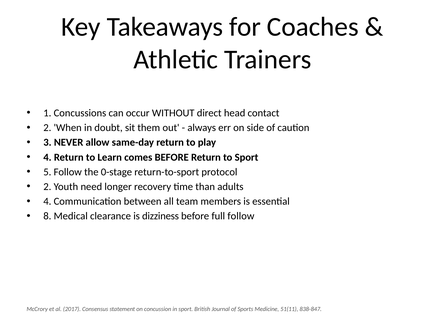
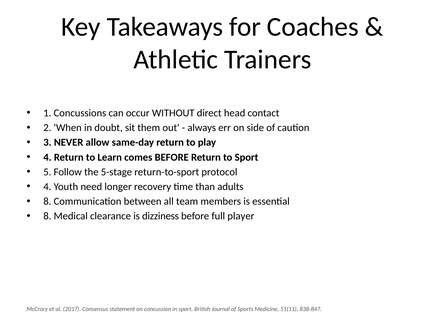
0-stage: 0-stage -> 5-stage (116, 172)
2: 2 -> 4 (47, 187)
4: 4 -> 8 (47, 201)
full follow: follow -> player (241, 216)
